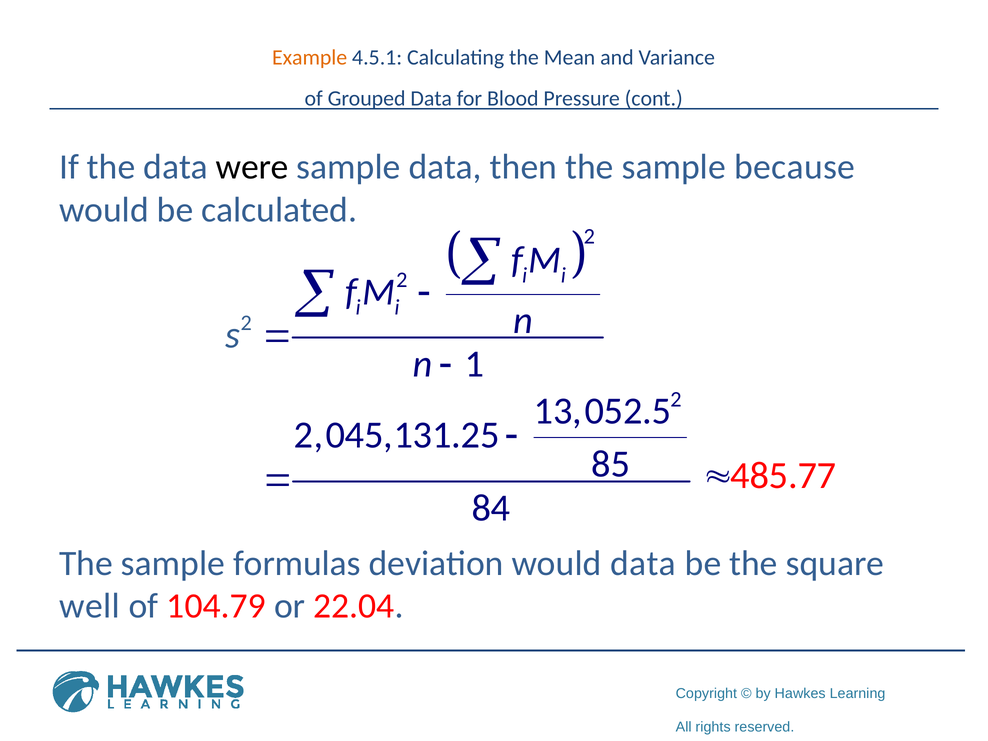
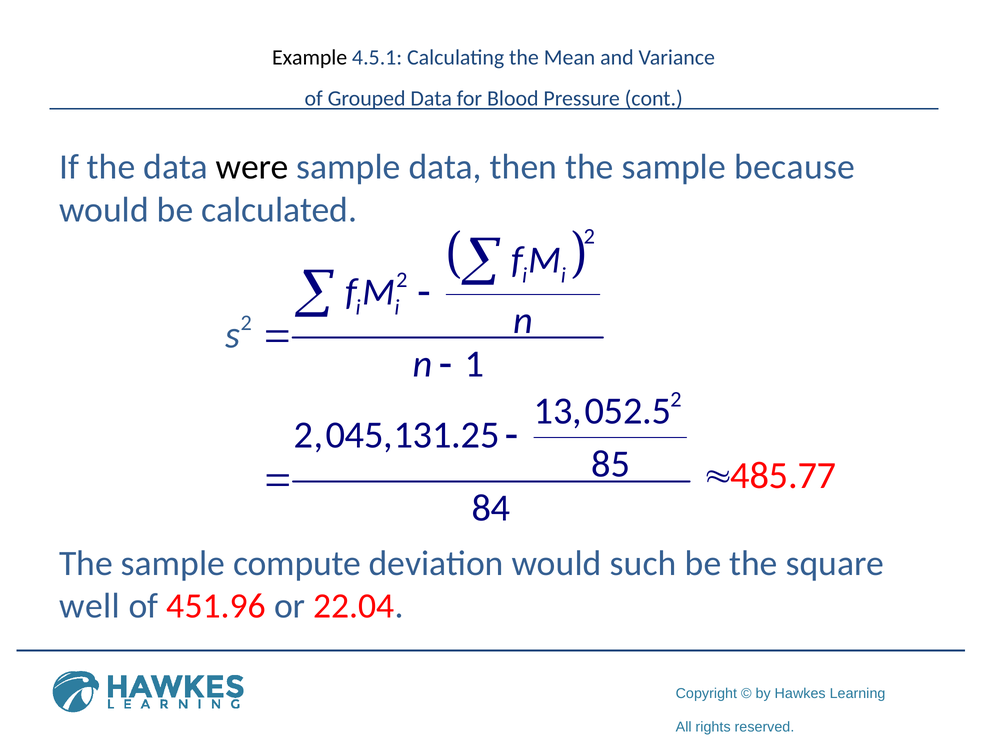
Example colour: orange -> black (310, 57)
formulas: formulas -> compute (297, 563)
would data: data -> such (643, 563)
104.79: 104.79 -> 451.96 (216, 606)
